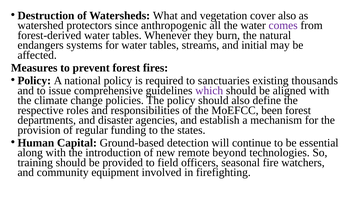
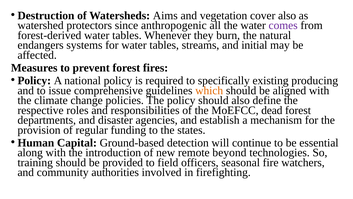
What: What -> Aims (165, 15)
sanctuaries: sanctuaries -> specifically (224, 80)
thousands: thousands -> producing (315, 80)
which colour: purple -> orange (209, 90)
been: been -> dead (272, 110)
equipment: equipment -> authorities (115, 172)
